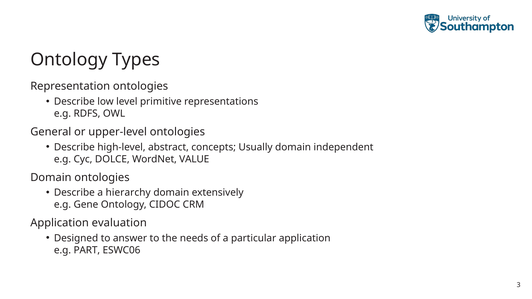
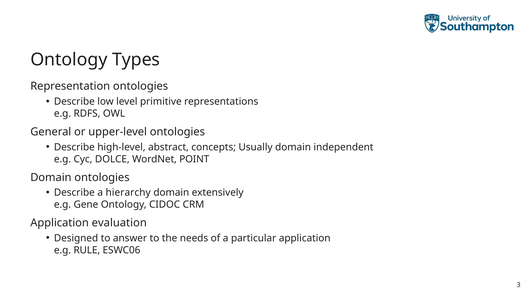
VALUE: VALUE -> POINT (194, 159)
PART: PART -> RULE (87, 250)
